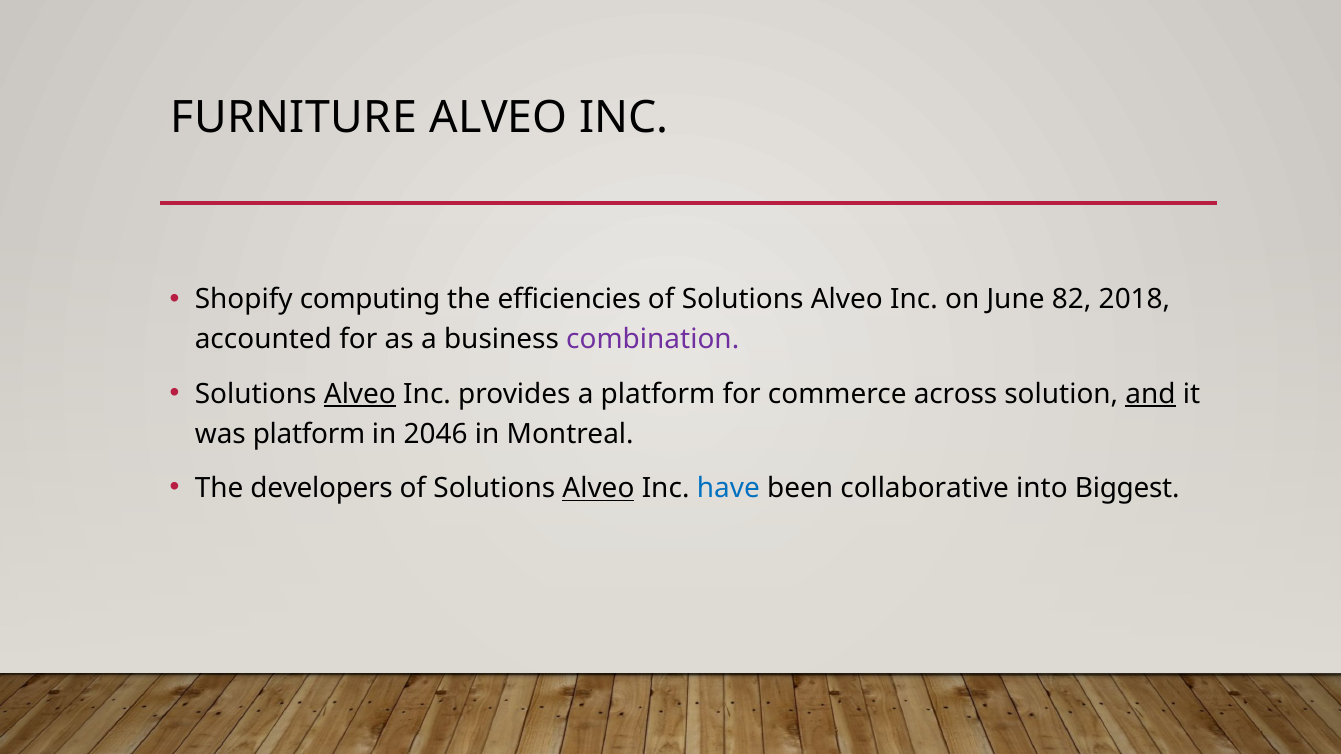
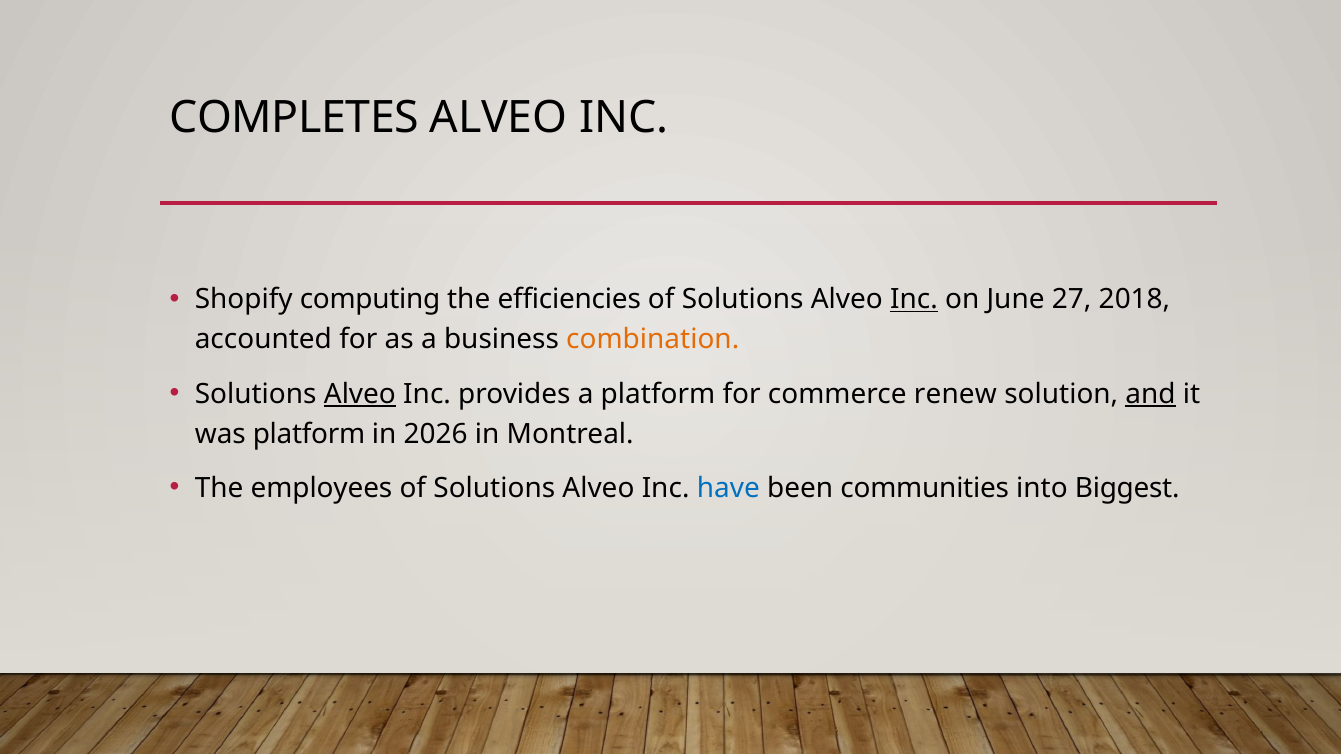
FURNITURE: FURNITURE -> COMPLETES (294, 117)
Inc underline: none -> present (914, 300)
82: 82 -> 27 (1072, 300)
combination colour: purple -> orange (653, 340)
across: across -> renew (955, 394)
2046: 2046 -> 2026 (436, 434)
developers: developers -> employees (322, 489)
Alveo underline: present -> none (598, 489)
collaborative: collaborative -> communities (925, 489)
